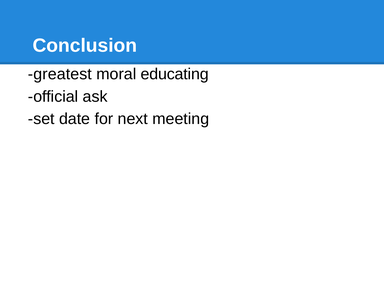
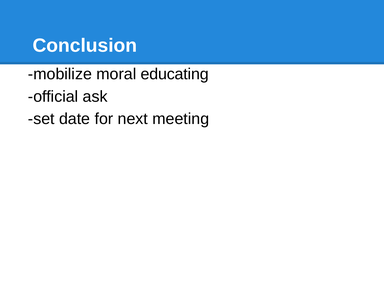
greatest: greatest -> mobilize (60, 74)
